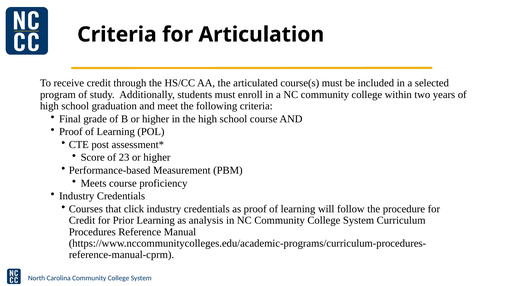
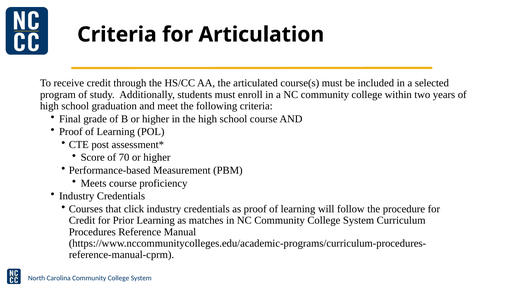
23: 23 -> 70 (124, 157)
analysis: analysis -> matches (206, 220)
